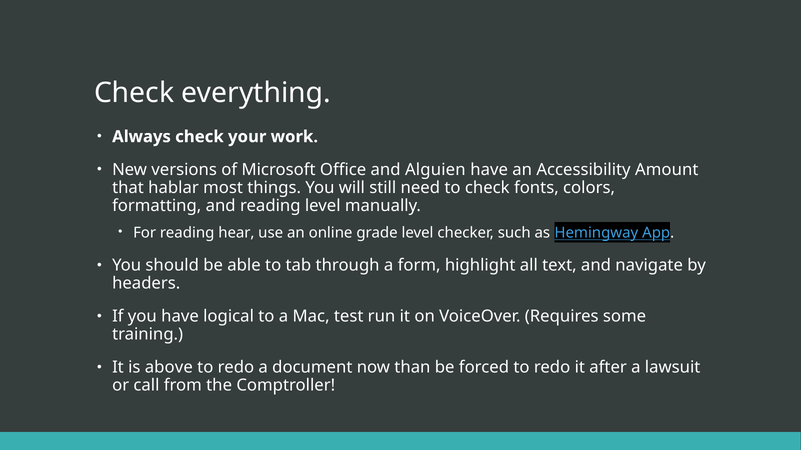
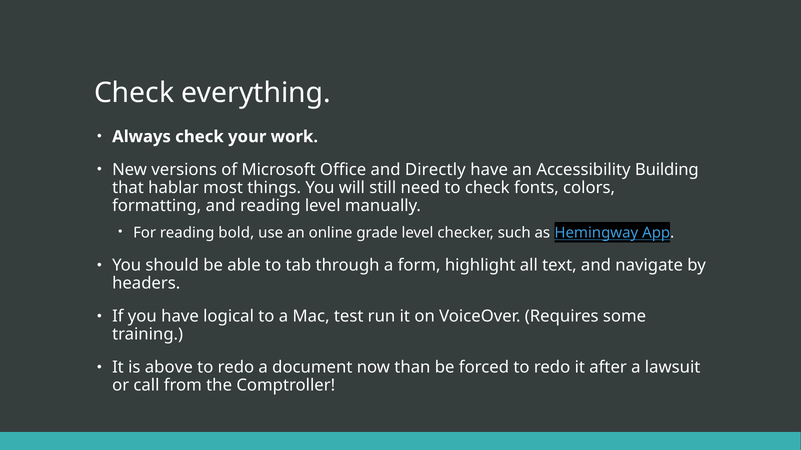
Alguien: Alguien -> Directly (435, 170)
Amount: Amount -> Building (667, 170)
hear: hear -> bold (236, 233)
